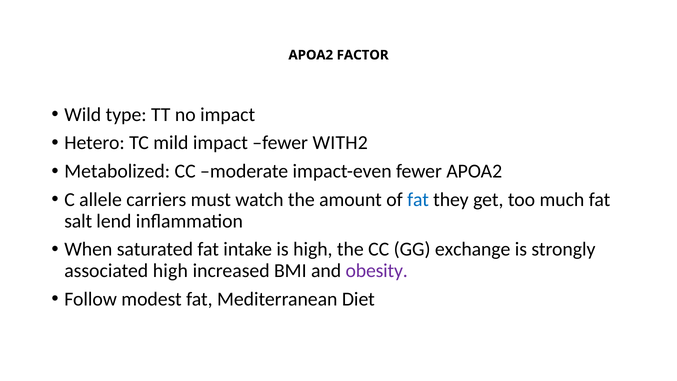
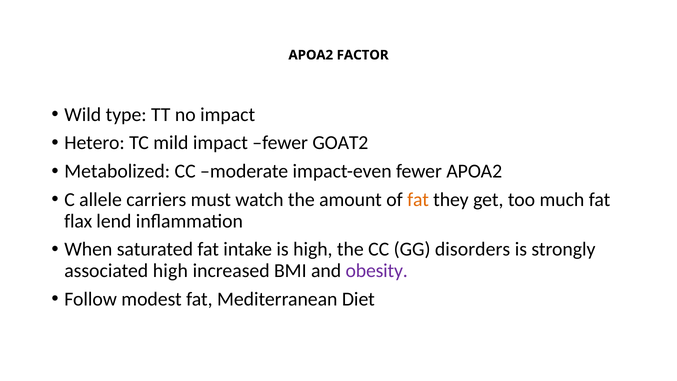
WITH2: WITH2 -> GOAT2 (340, 143)
fat colour: blue -> orange (418, 200)
salt: salt -> flax (78, 221)
exchange: exchange -> disorders (473, 249)
